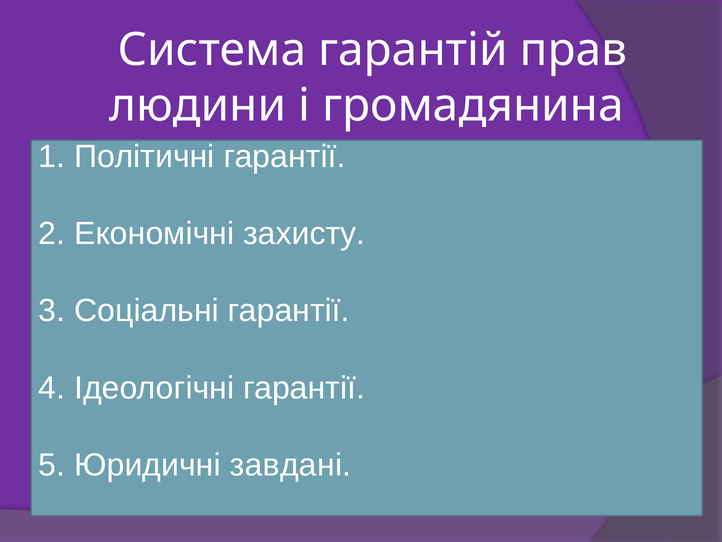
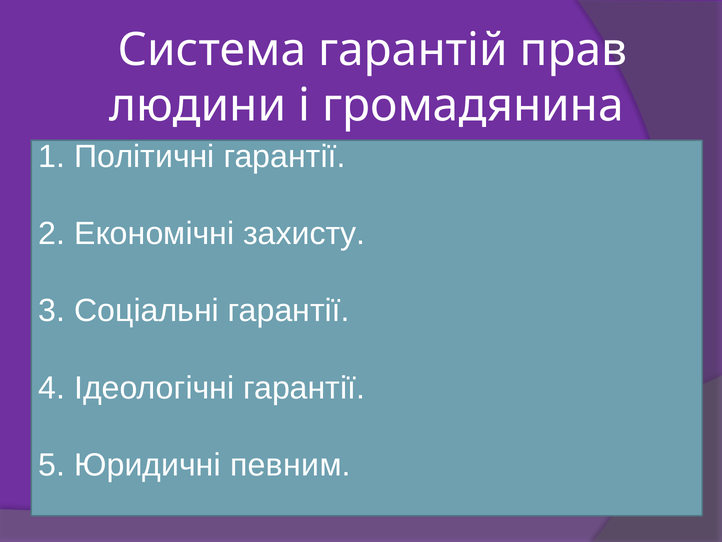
завдані: завдані -> певним (290, 465)
